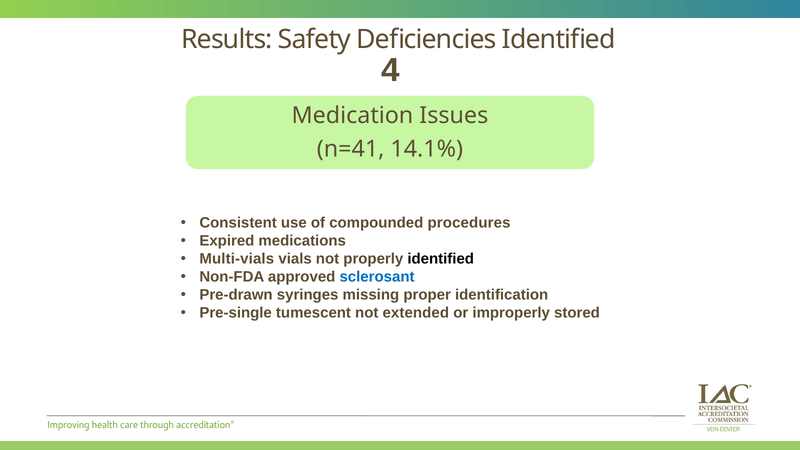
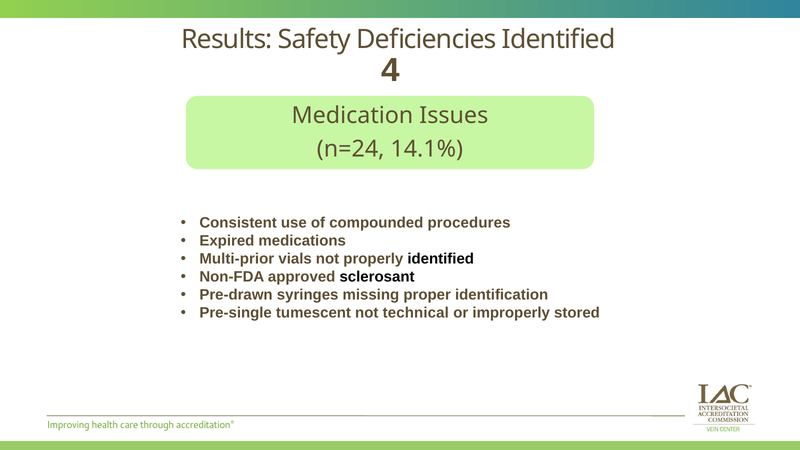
n=41: n=41 -> n=24 (351, 149)
Multi-vials: Multi-vials -> Multi-prior (237, 259)
sclerosant colour: blue -> black (377, 277)
extended: extended -> technical (416, 313)
